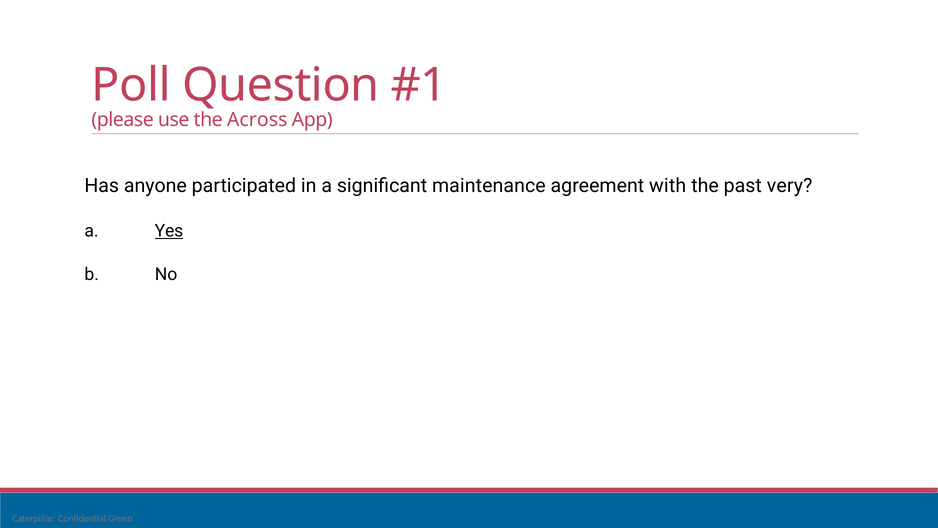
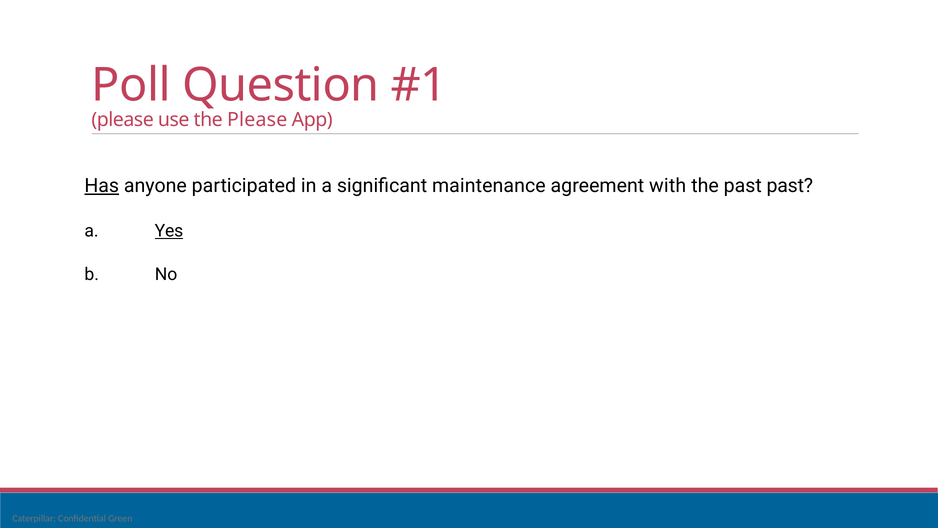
the Across: Across -> Please (257, 120)
Has underline: none -> present (102, 186)
past very: very -> past (790, 186)
